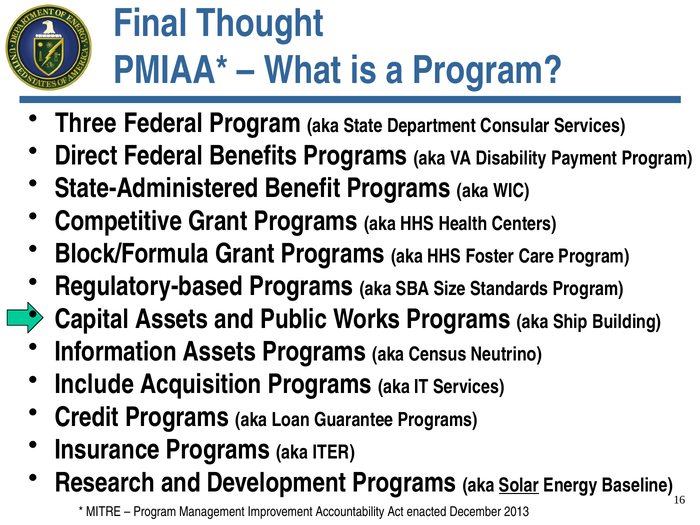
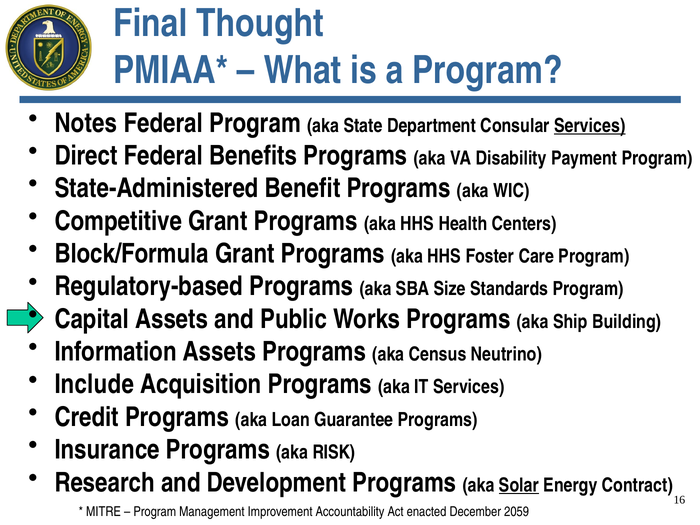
Three: Three -> Notes (86, 123)
Services underline: none -> present (590, 126)
ITER: ITER -> RISK (334, 452)
Baseline: Baseline -> Contract (637, 485)
2013: 2013 -> 2059 (517, 512)
